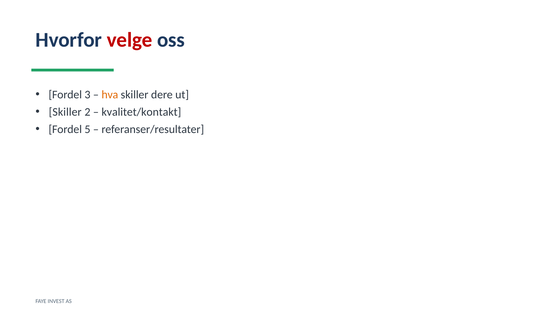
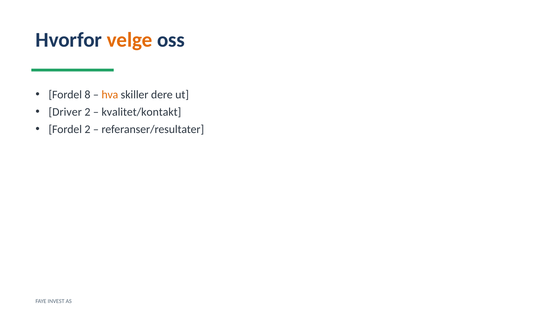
velge colour: red -> orange (130, 40)
3: 3 -> 8 (87, 95)
Skiller: Skiller -> Driver (65, 112)
Fordel 5: 5 -> 2 (87, 129)
